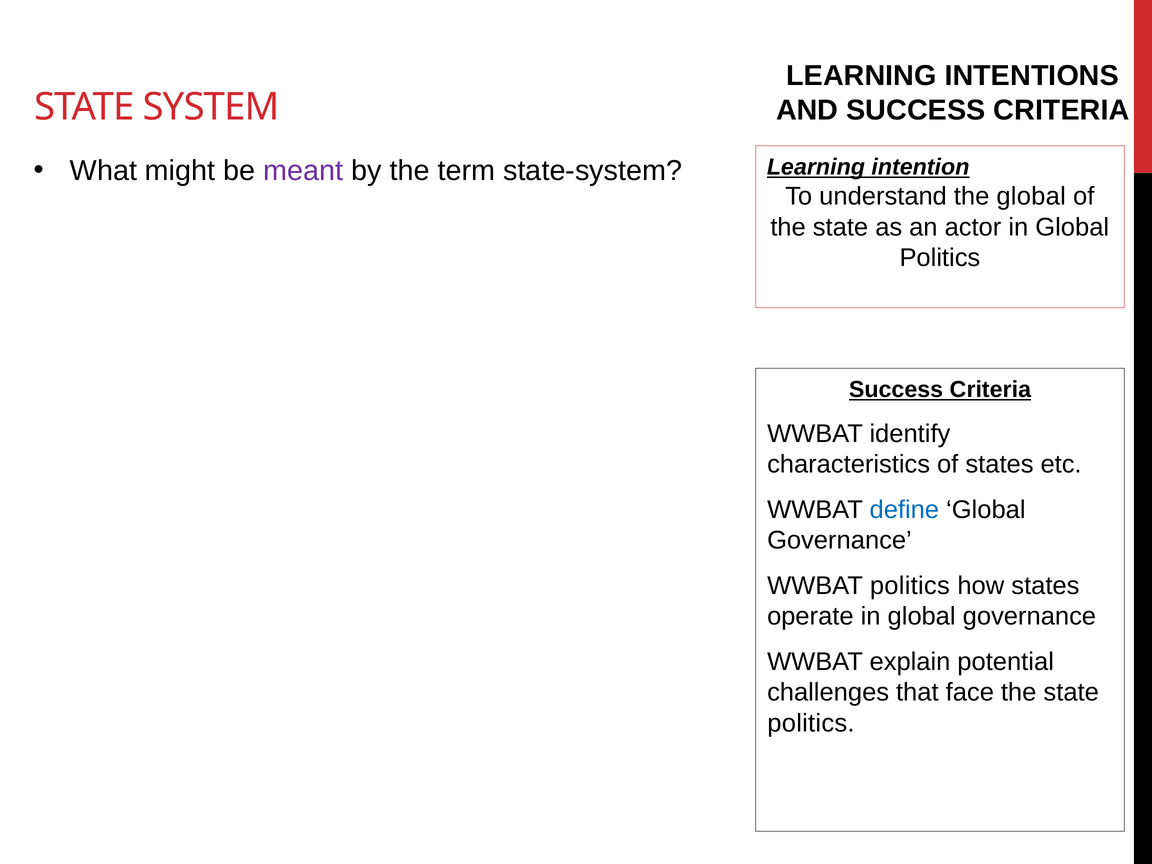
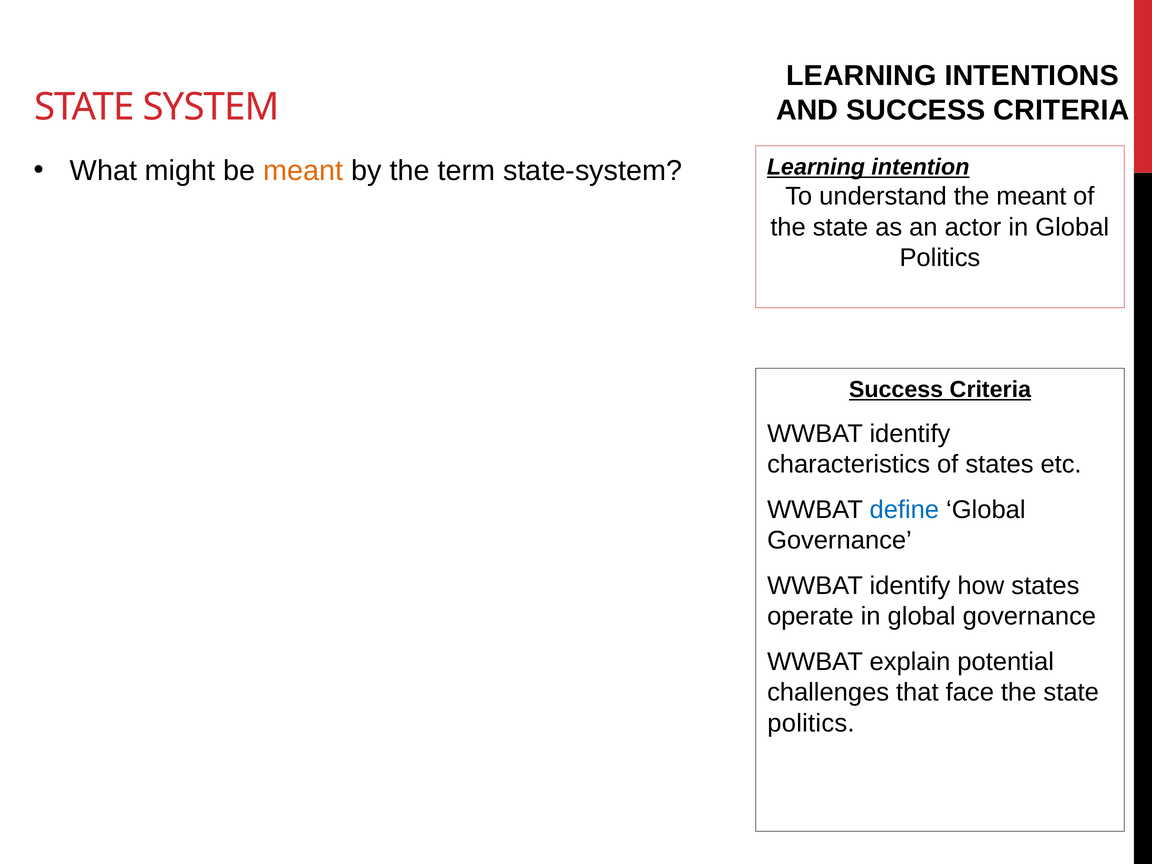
meant colour: purple -> orange (303, 171)
the global: global -> meant (1031, 196)
politics: politics -> identify (910, 586)
